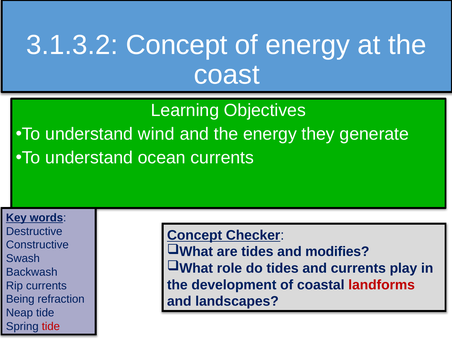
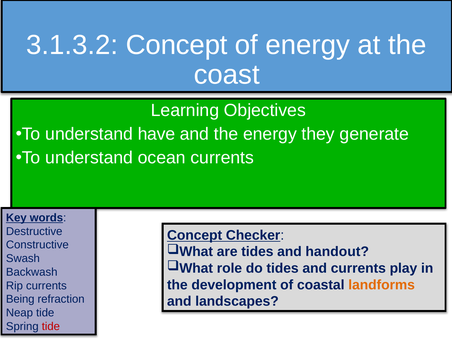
wind: wind -> have (157, 134)
modifies: modifies -> handout (337, 252)
landforms colour: red -> orange (382, 285)
